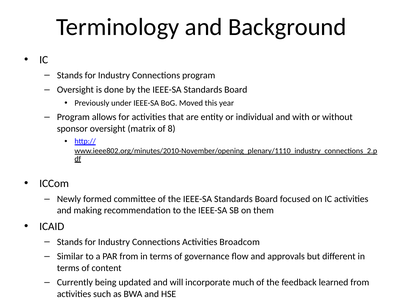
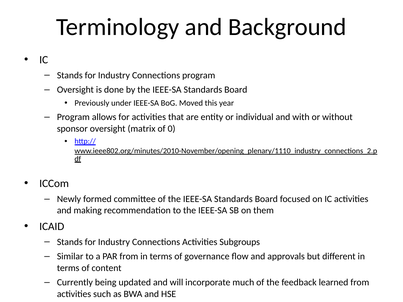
8: 8 -> 0 (172, 129)
Broadcom: Broadcom -> Subgroups (240, 242)
